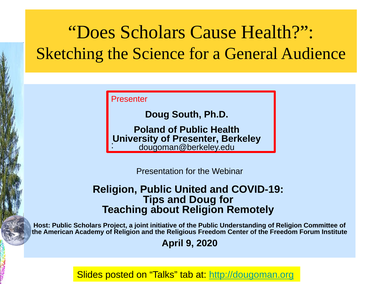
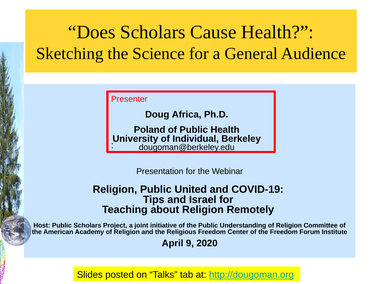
South: South -> Africa (187, 115)
of Presenter: Presenter -> Individual (196, 139)
and Doug: Doug -> Israel (203, 200)
